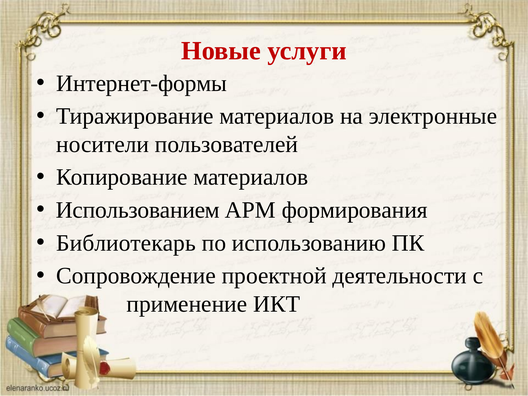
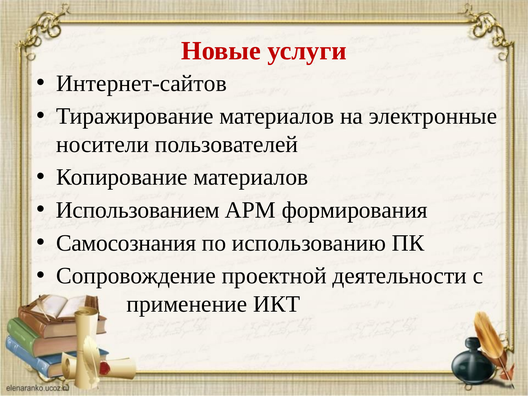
Интернет-формы: Интернет-формы -> Интернет-сайтов (142, 83)
Библиотекарь: Библиотекарь -> Самосознания (126, 243)
